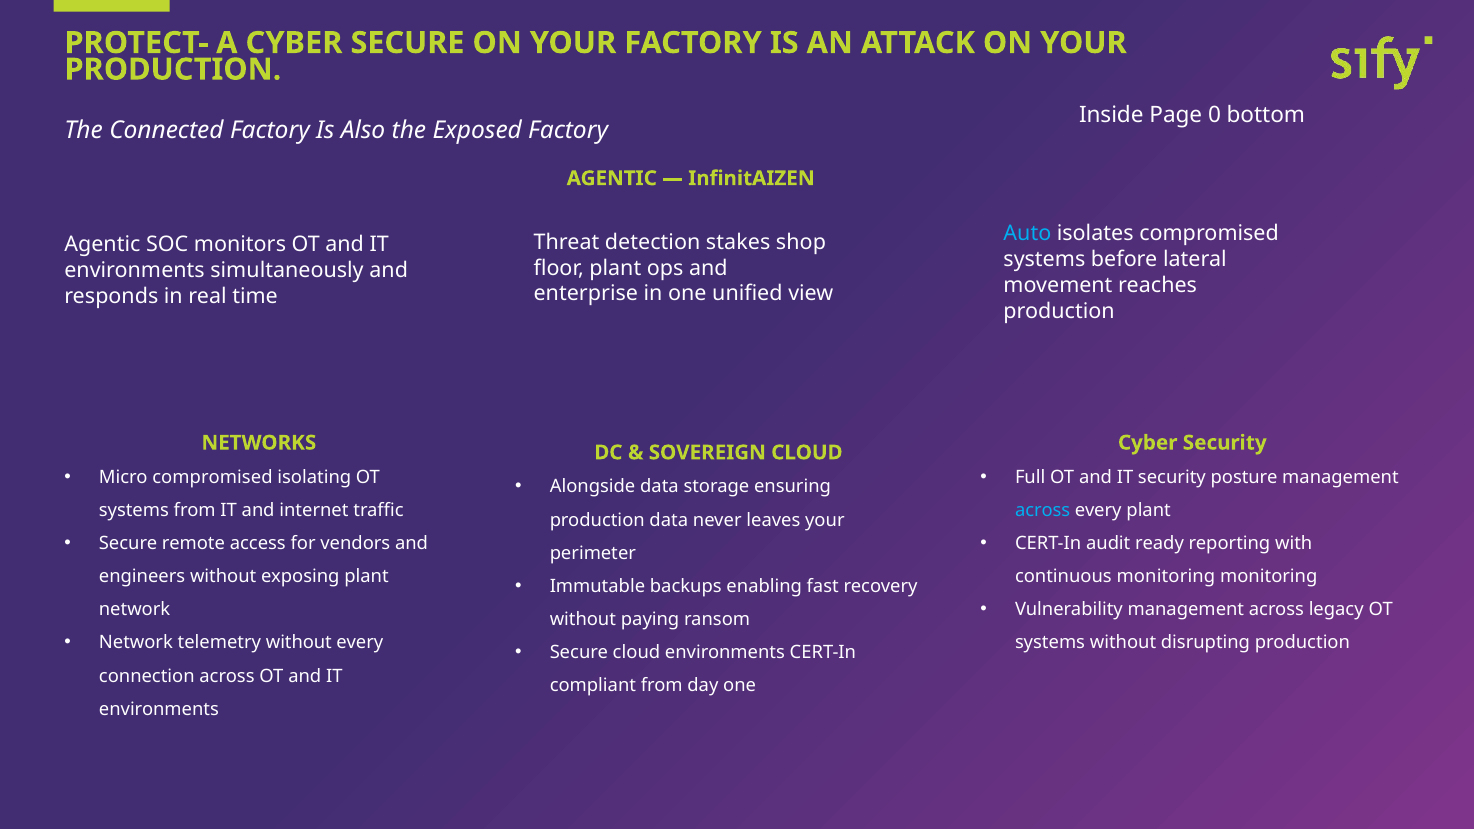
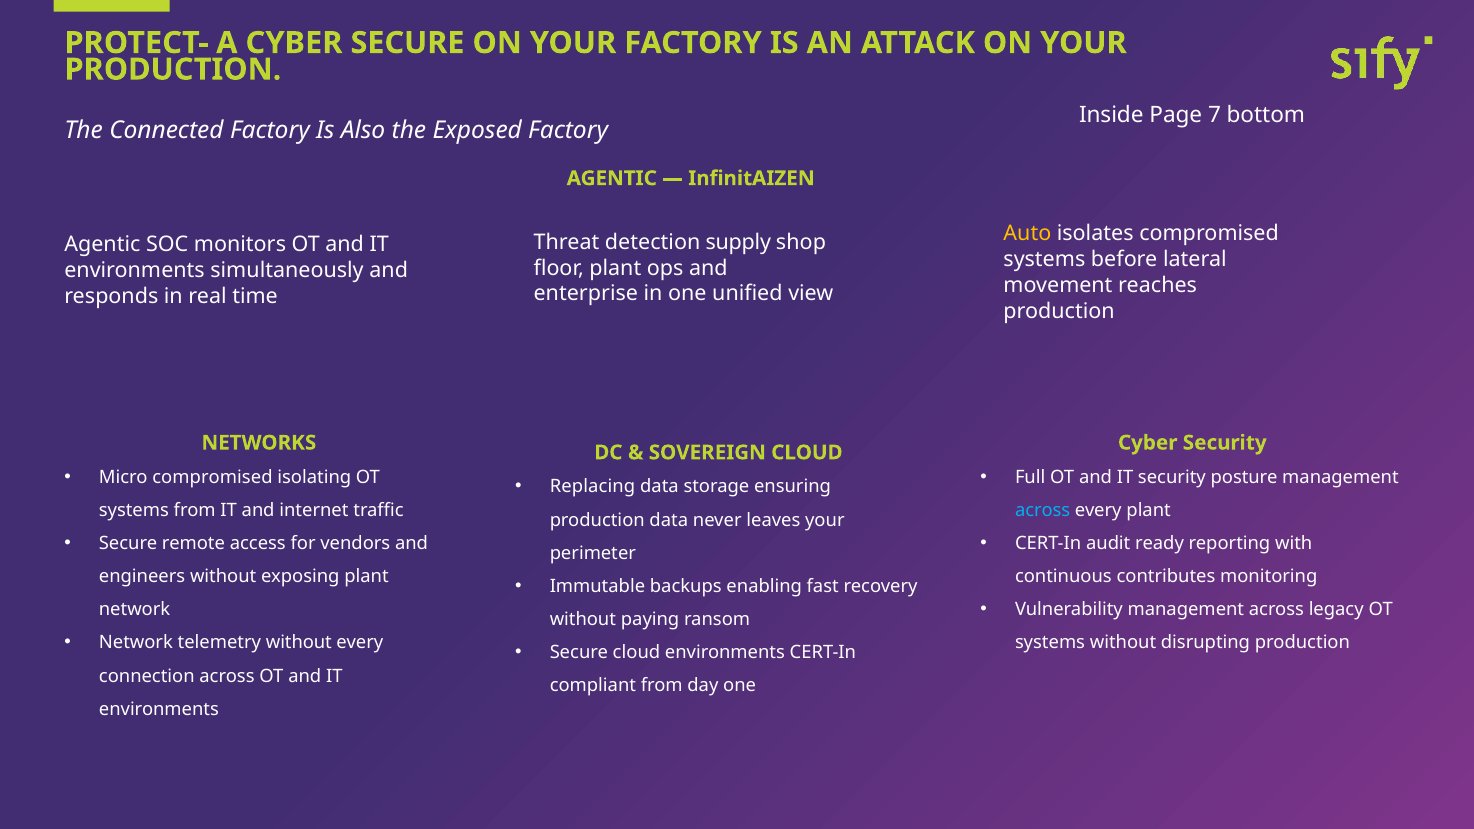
0: 0 -> 7 (1215, 115)
Auto colour: light blue -> yellow (1027, 234)
stakes: stakes -> supply (738, 242)
Alongside: Alongside -> Replacing (592, 487)
continuous monitoring: monitoring -> contributes (1166, 577)
